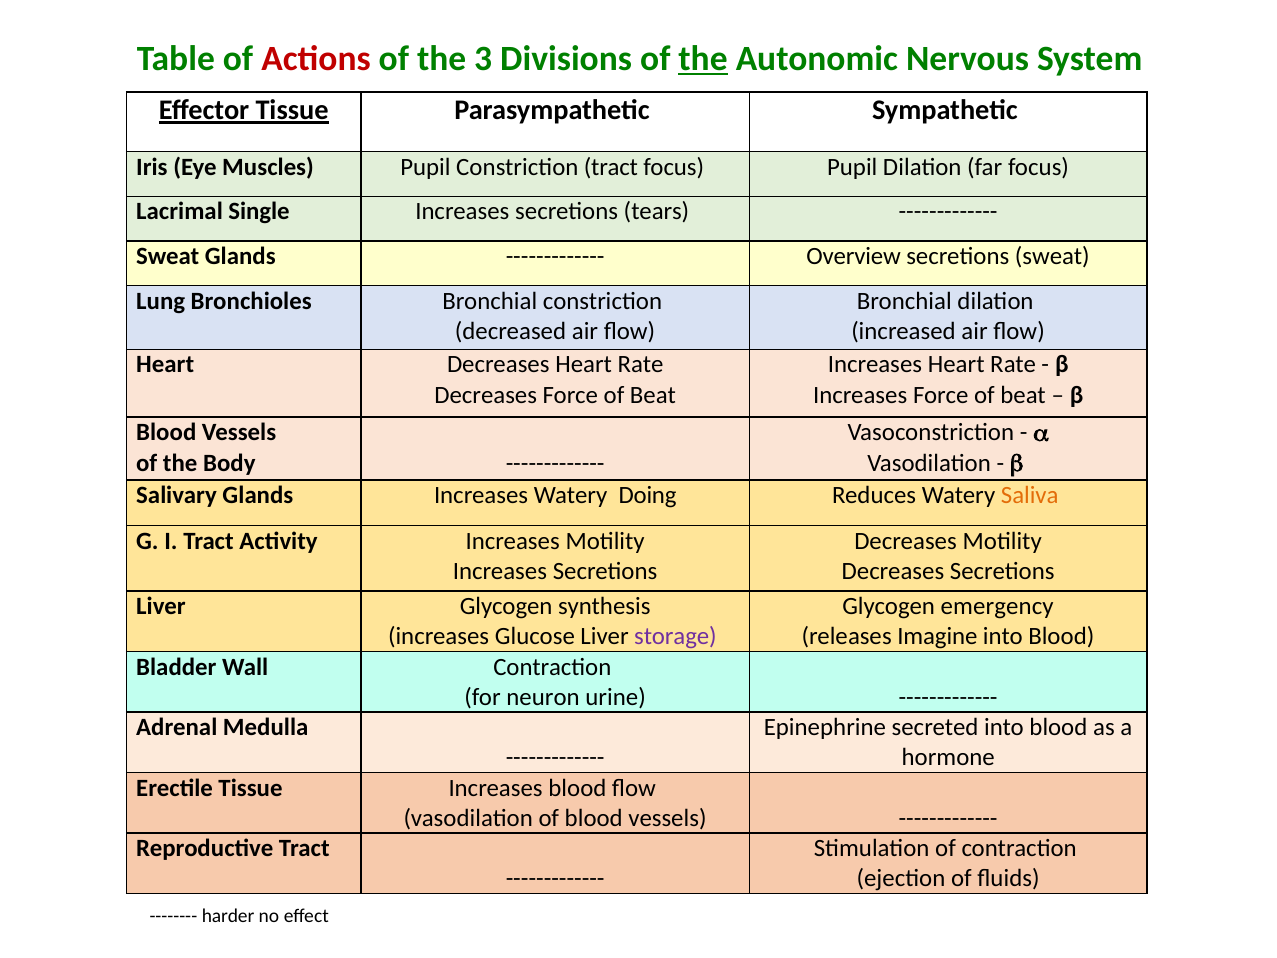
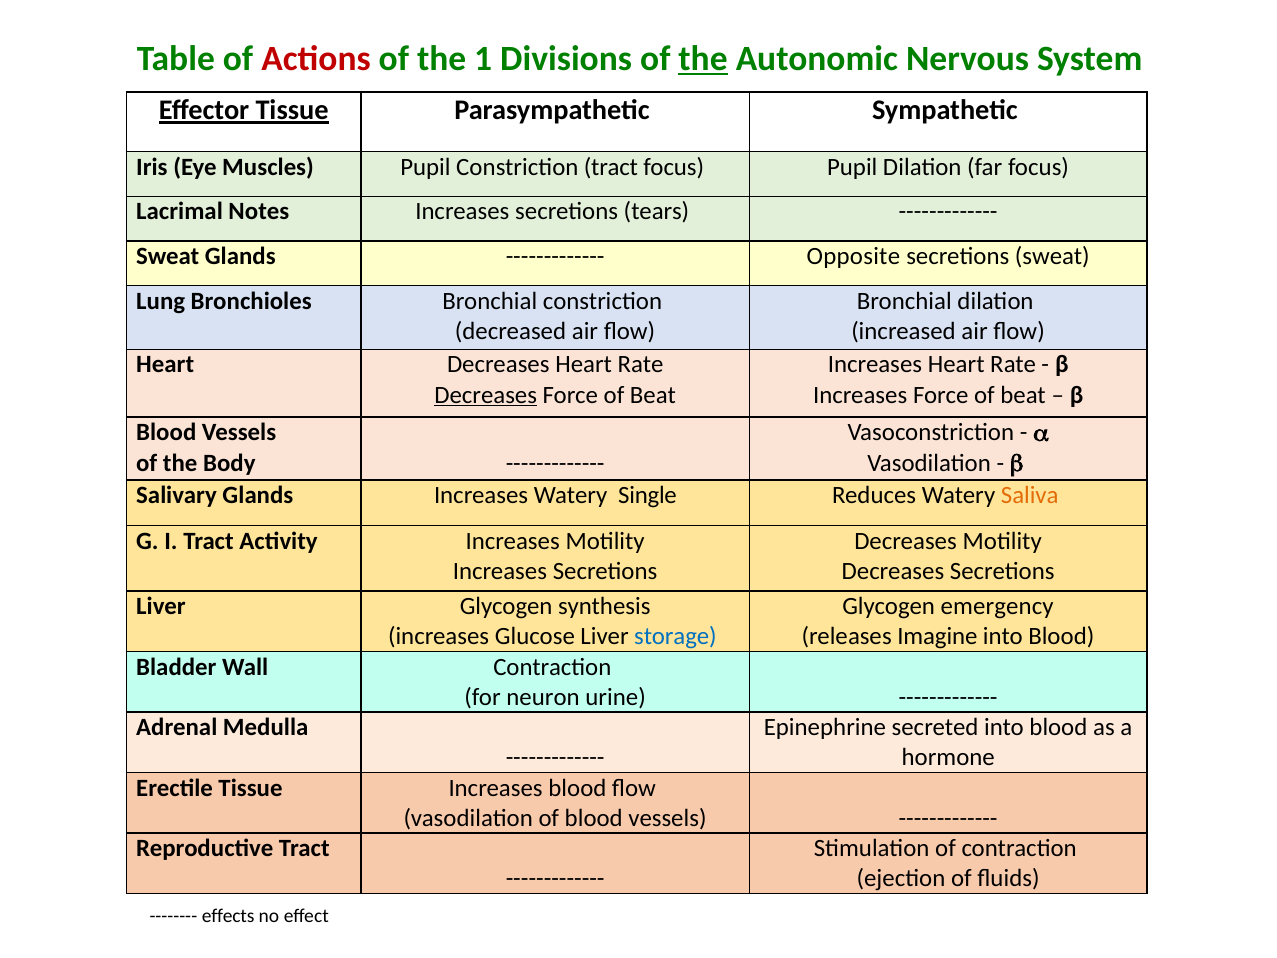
3: 3 -> 1 (483, 58)
Single: Single -> Notes (259, 212)
Overview: Overview -> Opposite (853, 256)
Decreases underline: none -> present (486, 395)
Doing: Doing -> Single (648, 495)
storage colour: purple -> blue (675, 637)
harder: harder -> effects (228, 916)
